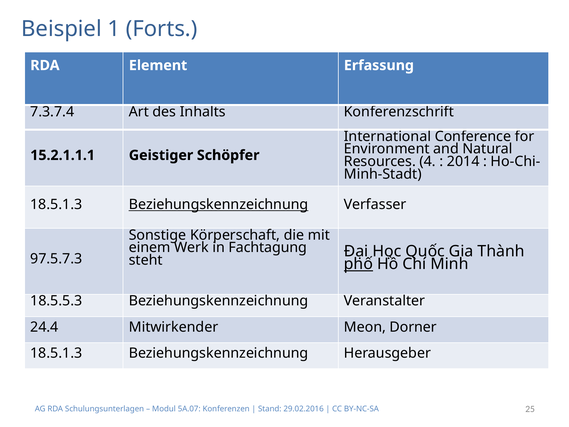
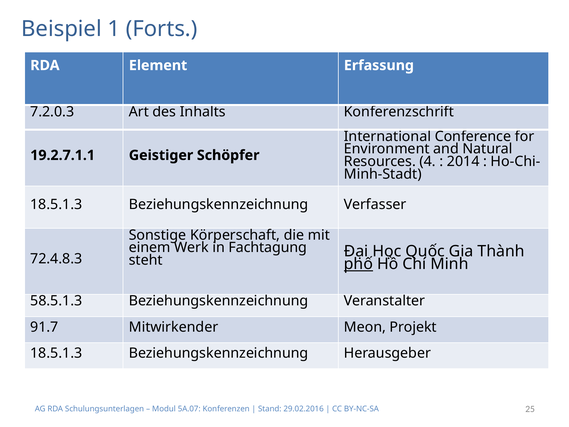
7.3.7.4: 7.3.7.4 -> 7.2.0.3 (52, 112)
15.2.1.1.1: 15.2.1.1.1 -> 19.2.7.1.1 (63, 155)
Beziehungskennzeichnung underline: present -> none (219, 204)
97.5.7.3: 97.5.7.3 -> 72.4.8.3 (56, 259)
18.5.5.3: 18.5.5.3 -> 58.5.1.3 (56, 301)
24.4: 24.4 -> 91.7 (44, 327)
Dorner: Dorner -> Projekt (413, 327)
